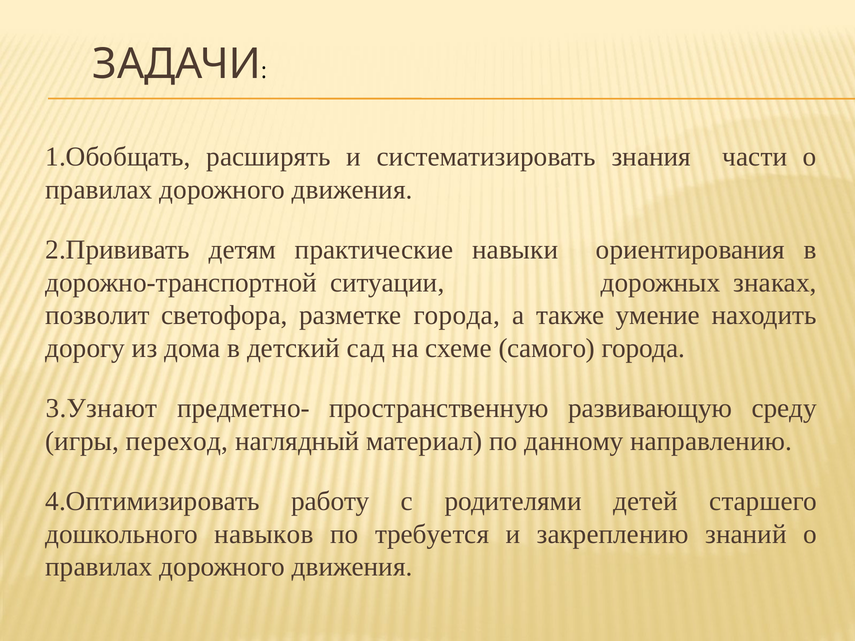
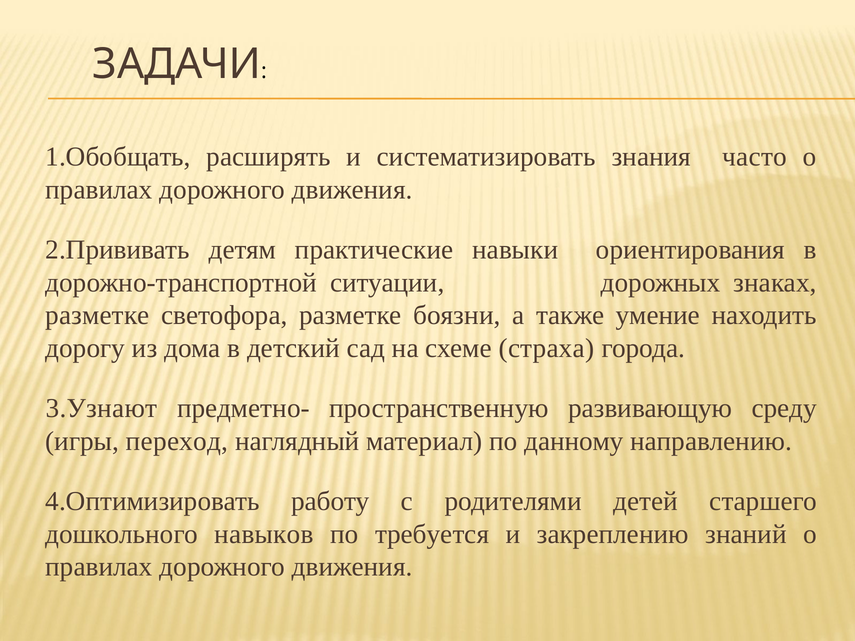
части: части -> часто (755, 157)
позволит: позволит -> разметке (97, 316)
разметке города: города -> боязни (457, 316)
самого: самого -> страха (547, 348)
